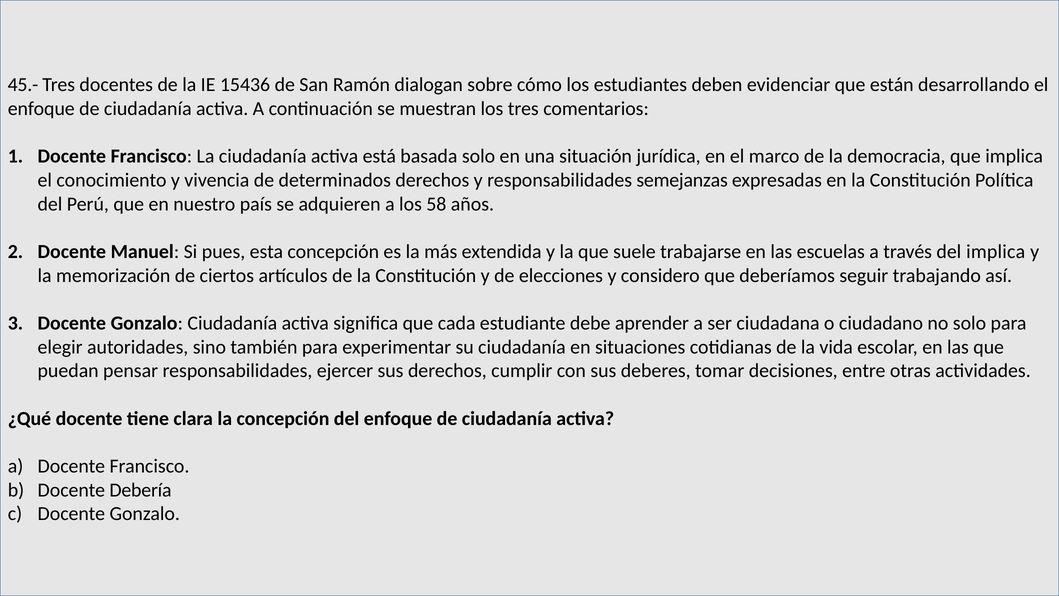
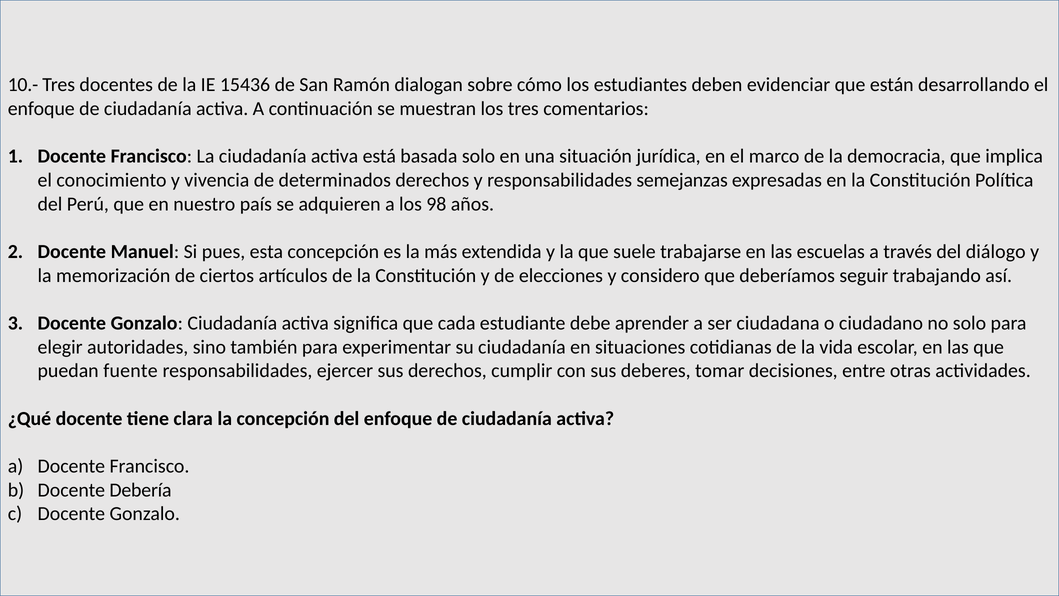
45.-: 45.- -> 10.- (23, 85)
58: 58 -> 98 (436, 204)
del implica: implica -> diálogo (996, 252)
pensar: pensar -> fuente (130, 371)
